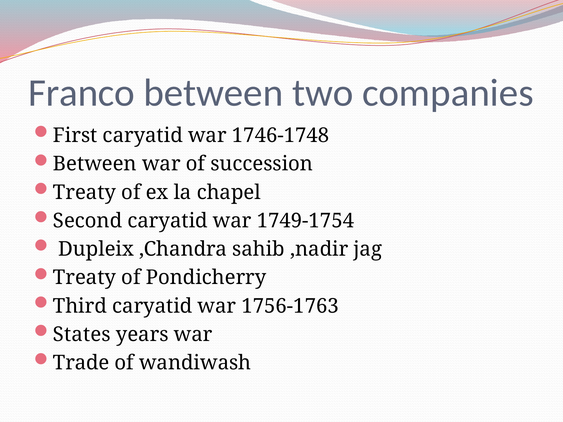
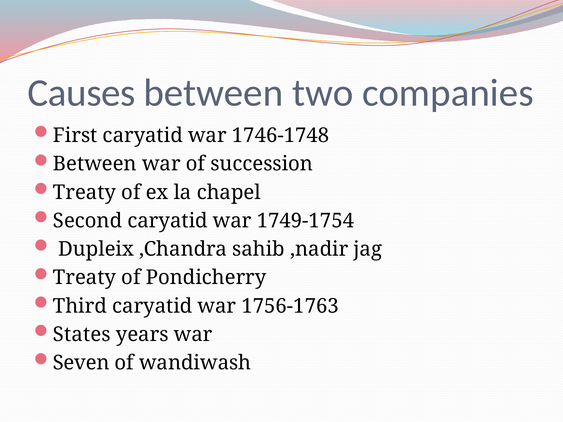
Franco: Franco -> Causes (82, 93)
Trade: Trade -> Seven (81, 363)
